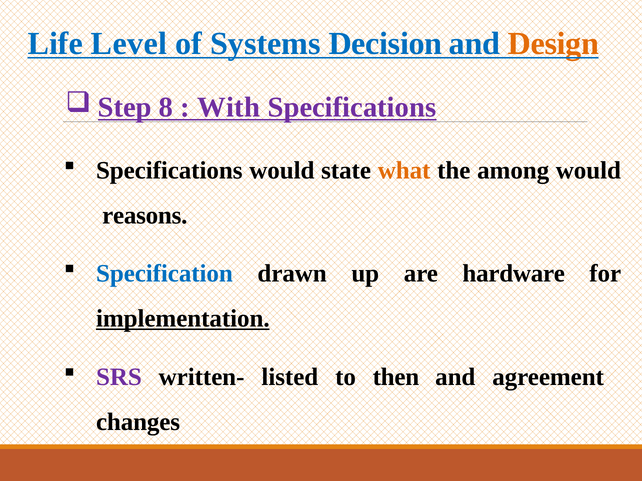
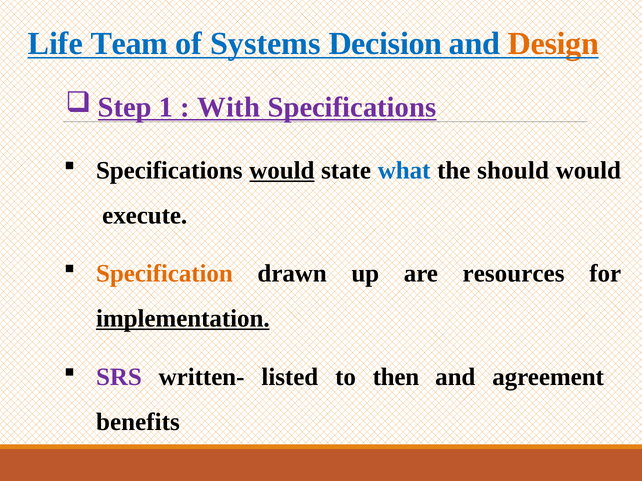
Level: Level -> Team (129, 44)
8: 8 -> 1 (166, 107)
would underline: none -> present (282, 170)
what colour: orange -> blue (404, 170)
among: among -> should (513, 170)
reasons: reasons -> execute (145, 215)
Specification colour: blue -> orange (164, 274)
hardware: hardware -> resources (514, 274)
changes: changes -> benefits (138, 422)
